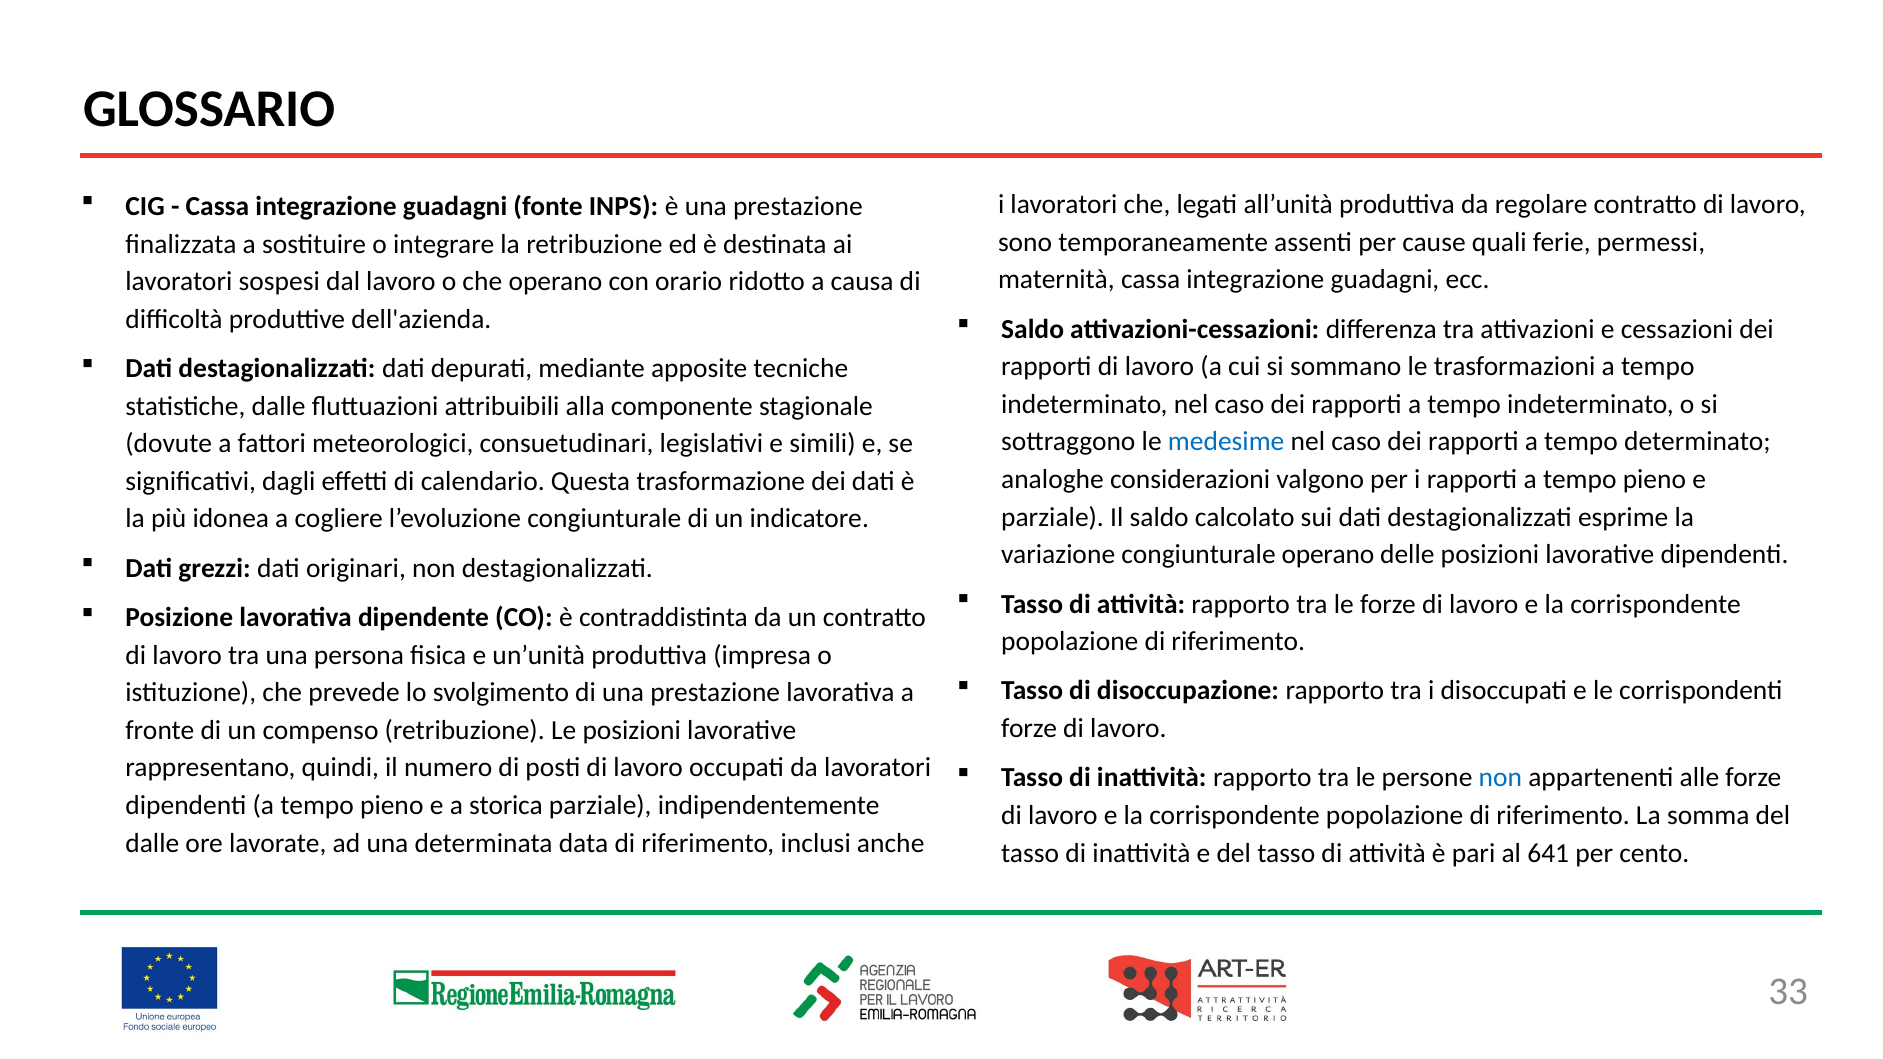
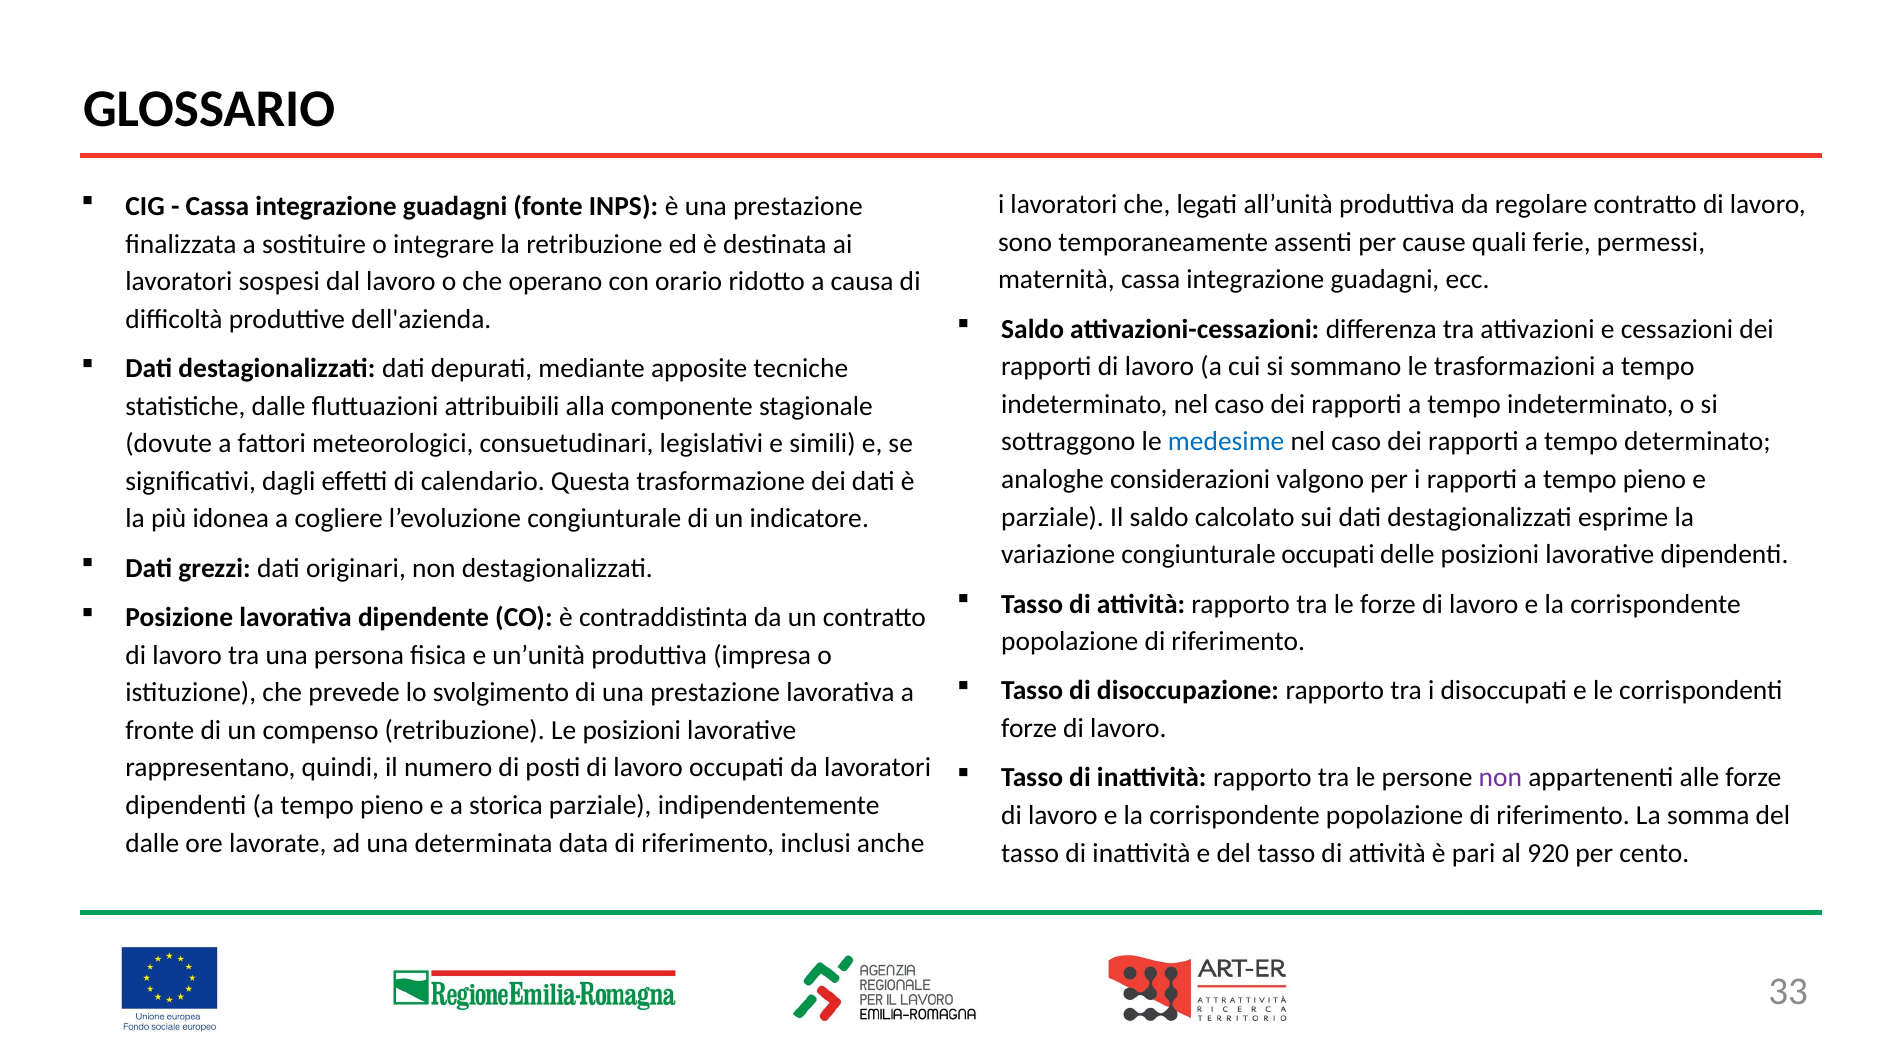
congiunturale operano: operano -> occupati (1328, 555)
non colour: blue -> purple (1500, 778)
641: 641 -> 920 (1548, 853)
